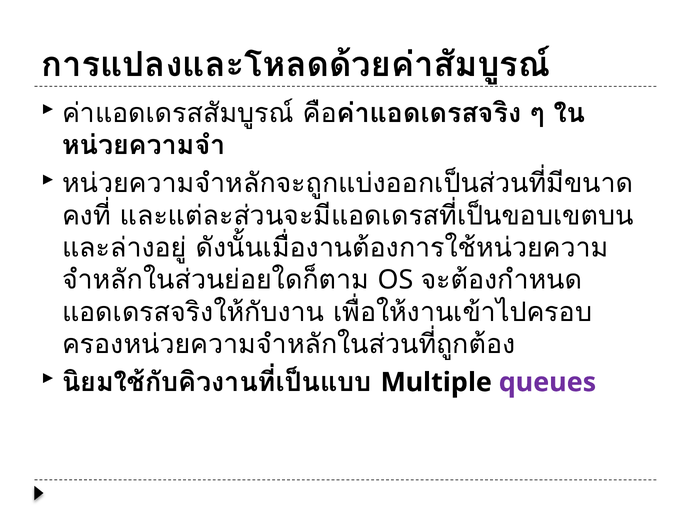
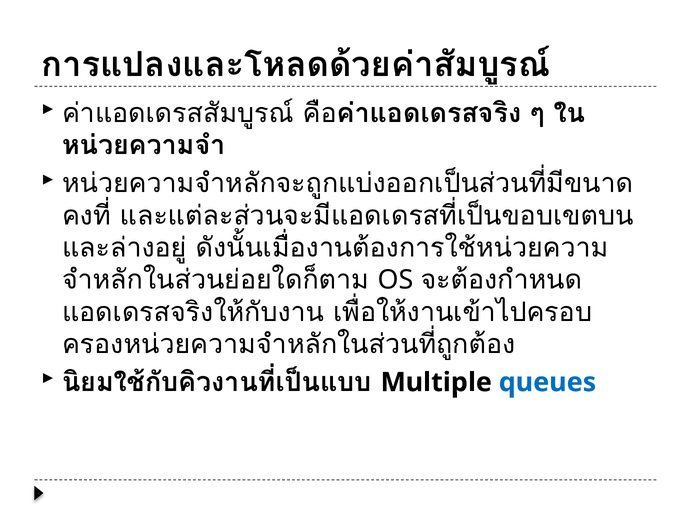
queues colour: purple -> blue (547, 382)
